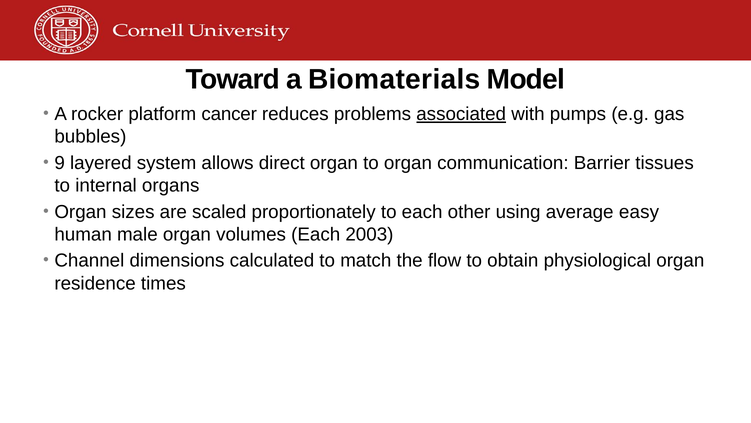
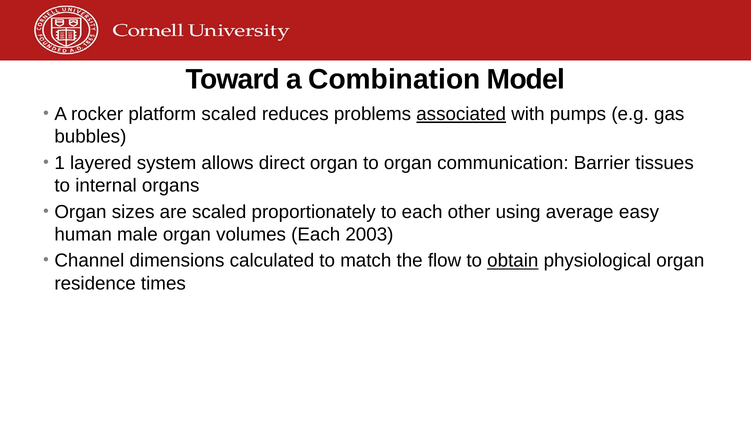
Biomaterials: Biomaterials -> Combination (394, 79)
platform cancer: cancer -> scaled (229, 114)
9: 9 -> 1 (60, 163)
obtain underline: none -> present (513, 260)
